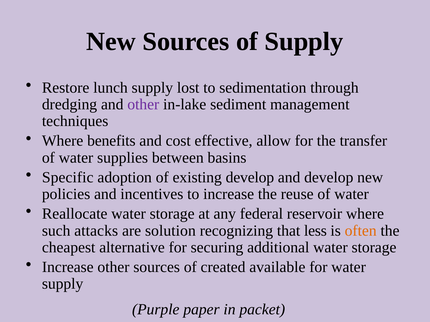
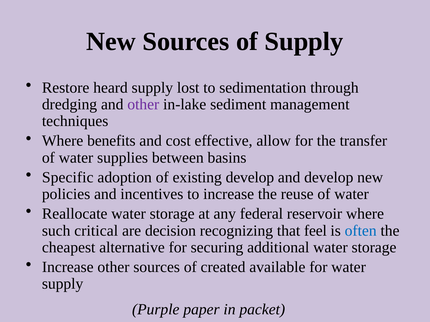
lunch: lunch -> heard (111, 88)
attacks: attacks -> critical (96, 231)
solution: solution -> decision (171, 231)
less: less -> feel (315, 231)
often colour: orange -> blue (361, 231)
